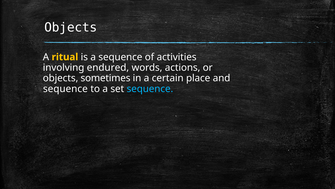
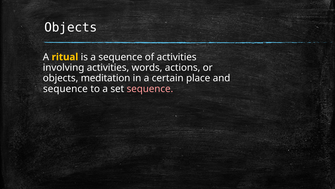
involving endured: endured -> activities (108, 67)
sometimes: sometimes -> meditation (106, 78)
sequence colour: light blue -> pink (150, 89)
